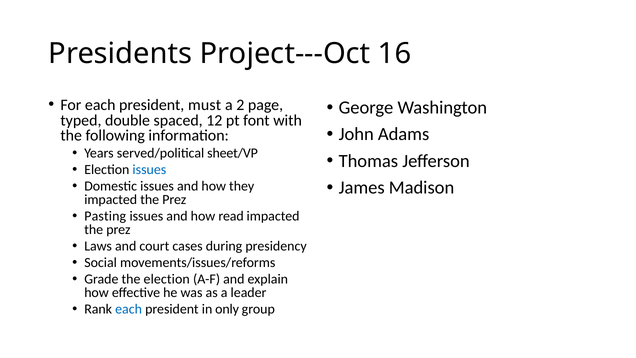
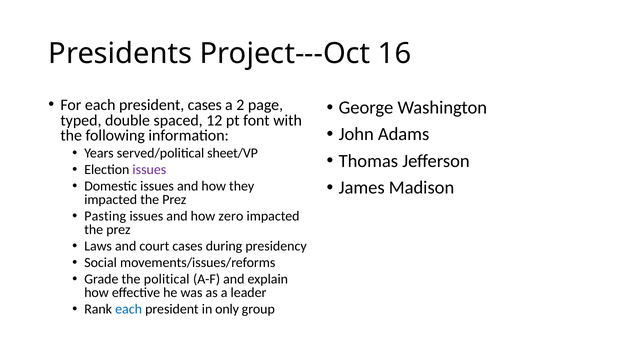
president must: must -> cases (205, 105)
issues colour: blue -> purple (149, 170)
read: read -> zero (231, 216)
the election: election -> political (167, 279)
